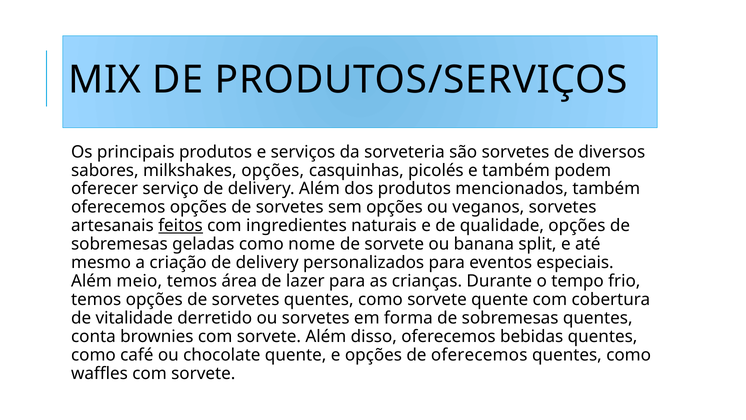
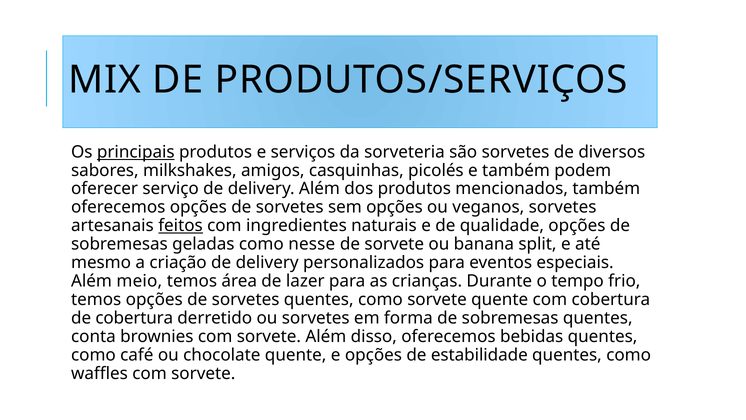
principais underline: none -> present (136, 152)
milkshakes opções: opções -> amigos (273, 170)
nome: nome -> nesse (312, 244)
de vitalidade: vitalidade -> cobertura (134, 318)
de oferecemos: oferecemos -> estabilidade (479, 355)
